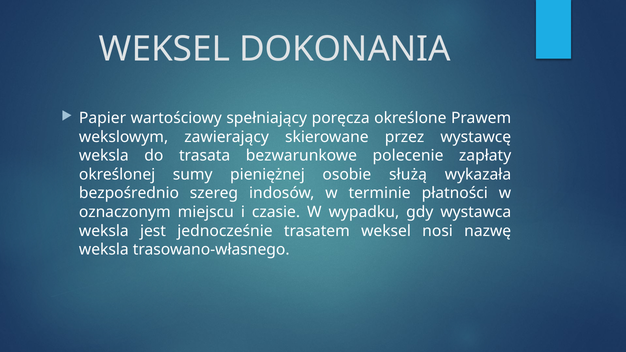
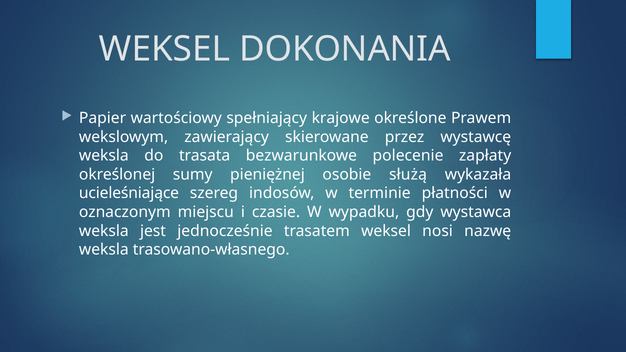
poręcza: poręcza -> krajowe (341, 118)
bezpośrednio: bezpośrednio -> ucieleśniające (129, 193)
